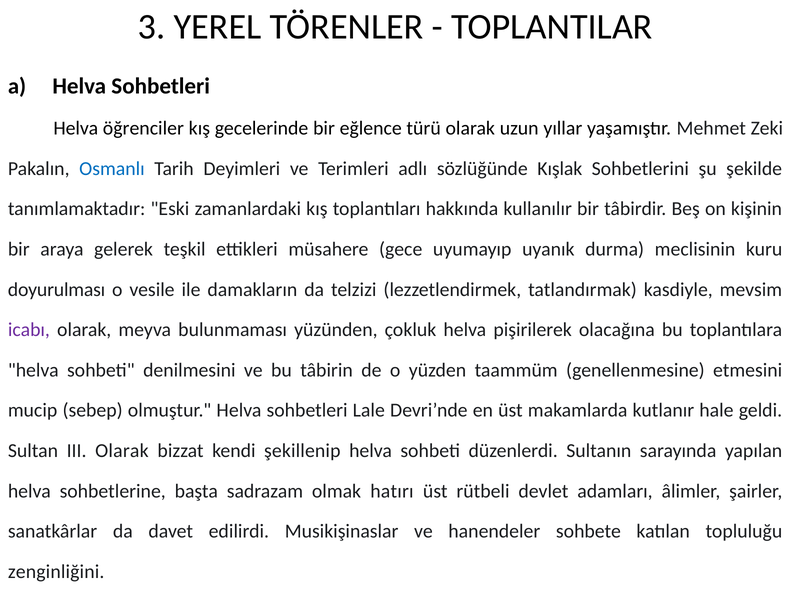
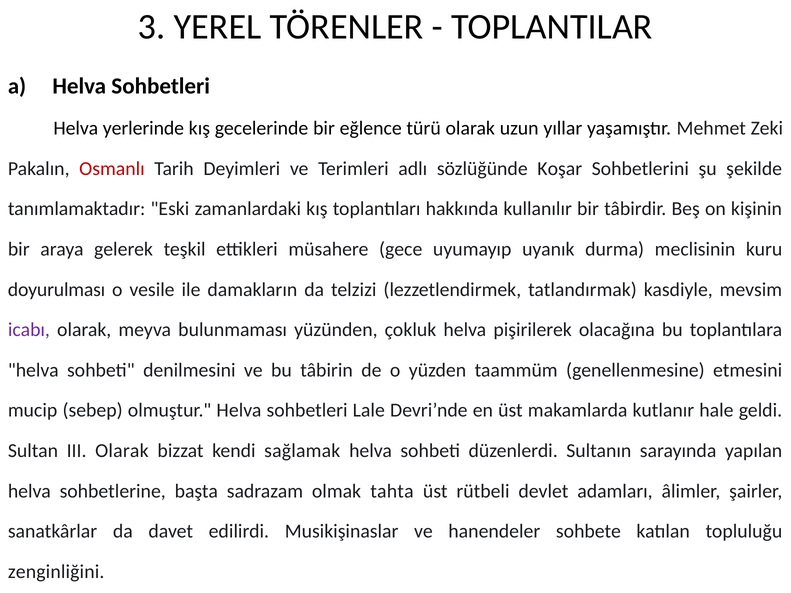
öğrenciler: öğrenciler -> yerlerinde (143, 128)
Osmanlı colour: blue -> red (112, 169)
Kışlak: Kışlak -> Koşar (560, 169)
şekillenip: şekillenip -> sağlamak (302, 451)
hatırı: hatırı -> tahta (392, 491)
